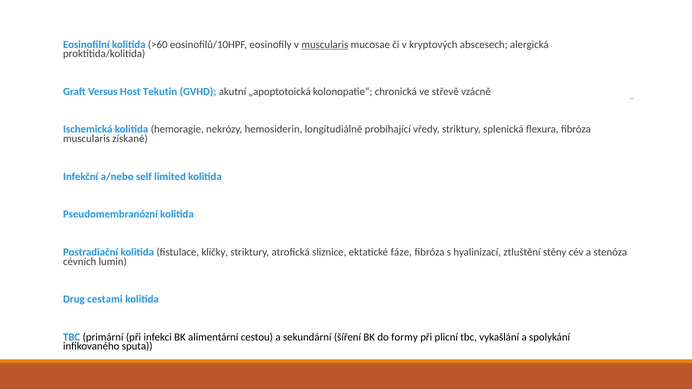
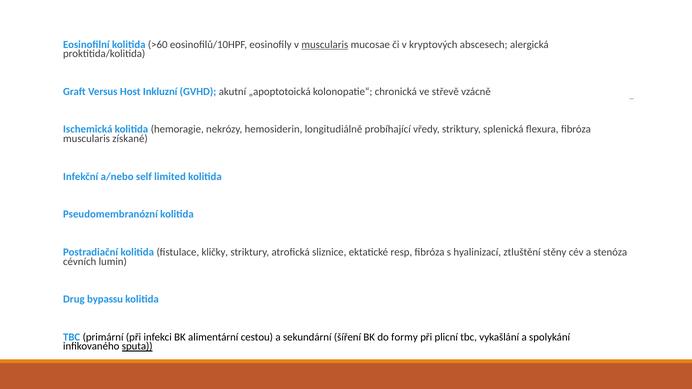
Tekutin: Tekutin -> Inkluzní (160, 92)
fáze: fáze -> resp (401, 252)
cestami: cestami -> bypassu (105, 299)
sputa underline: none -> present (137, 347)
